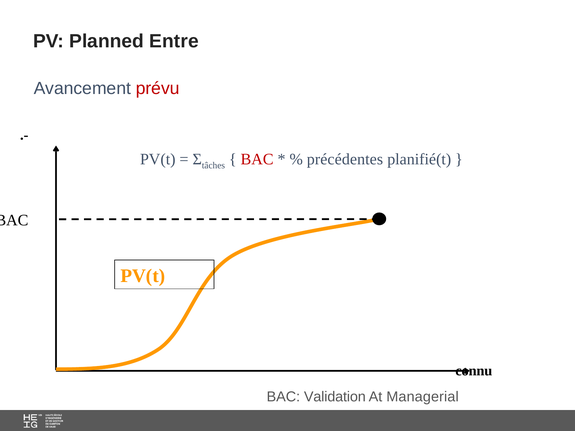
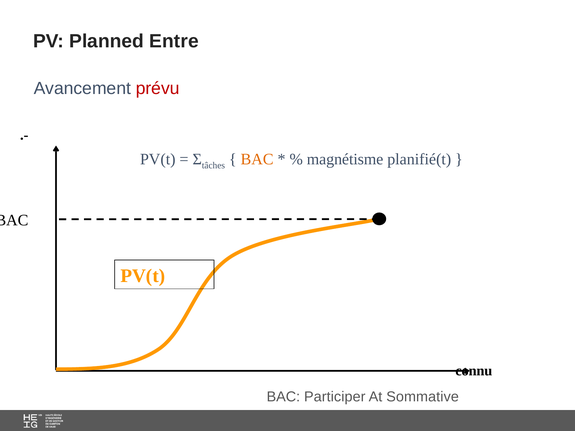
BAC colour: red -> orange (257, 159)
précédentes: précédentes -> magnétisme (345, 159)
Validation: Validation -> Participer (335, 397)
Managerial: Managerial -> Sommative (423, 397)
